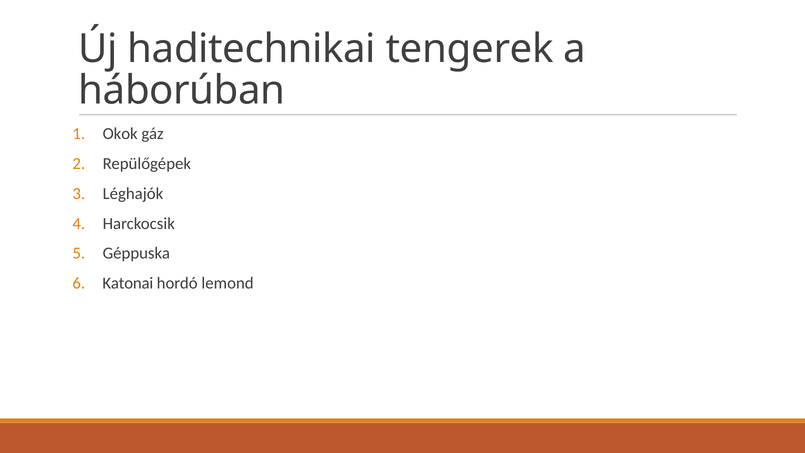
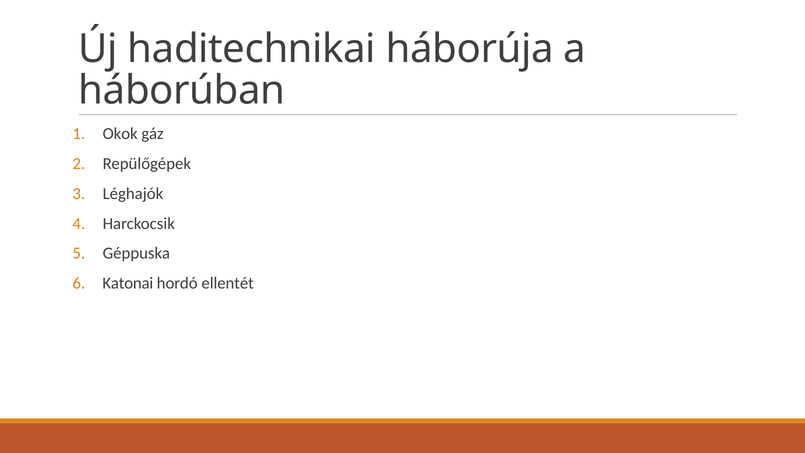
tengerek: tengerek -> háborúja (470, 49)
lemond: lemond -> ellentét (228, 283)
